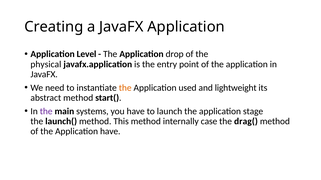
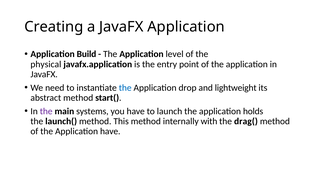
Level: Level -> Build (86, 54)
drop: drop -> level (175, 54)
the colour: orange -> blue (125, 88)
used: used -> drop (188, 88)
stage: stage -> holds (253, 112)
case: case -> with (209, 122)
